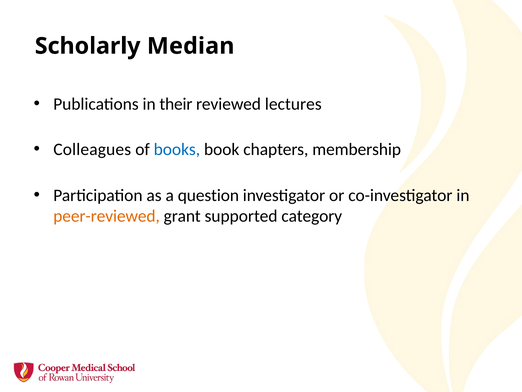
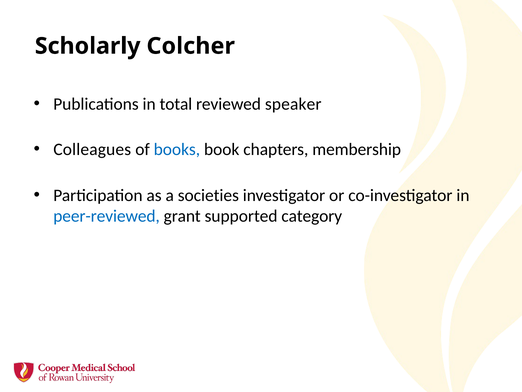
Median: Median -> Colcher (191, 46)
their: their -> total (176, 104)
lectures: lectures -> speaker (293, 104)
question: question -> societies (208, 195)
peer-reviewed colour: orange -> blue (107, 216)
